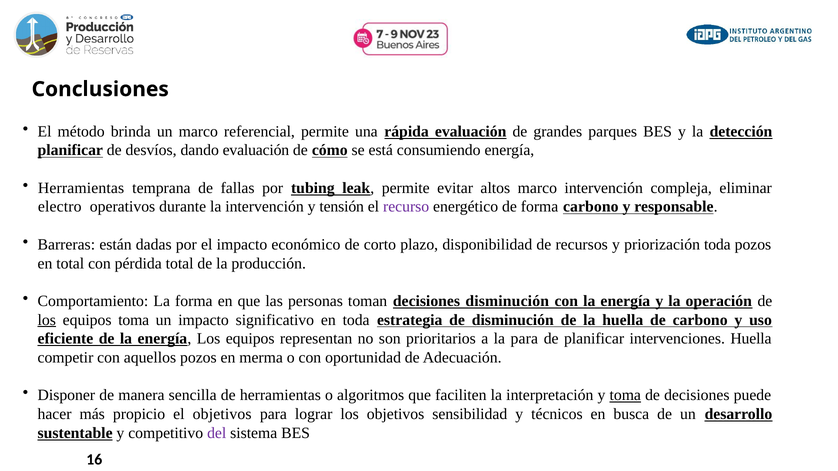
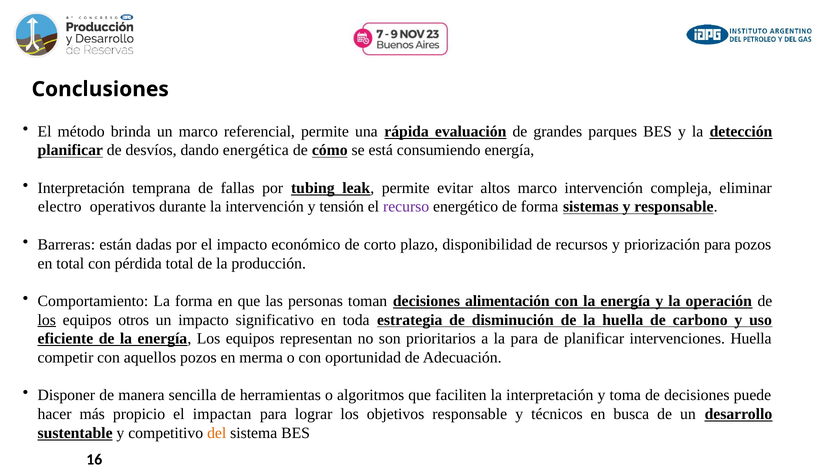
dando evaluación: evaluación -> energética (256, 150)
Herramientas: Herramientas -> Interpretación (81, 188)
forma carbono: carbono -> sistemas (591, 207)
priorización toda: toda -> para (717, 245)
decisiones disminución: disminución -> alimentación (507, 301)
equipos toma: toma -> otros (134, 320)
toma underline: present -> none (625, 396)
el objetivos: objetivos -> impactan (222, 414)
objetivos sensibilidad: sensibilidad -> responsable (470, 414)
del colour: purple -> orange (217, 433)
